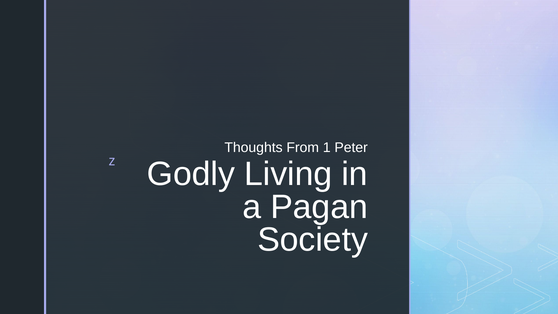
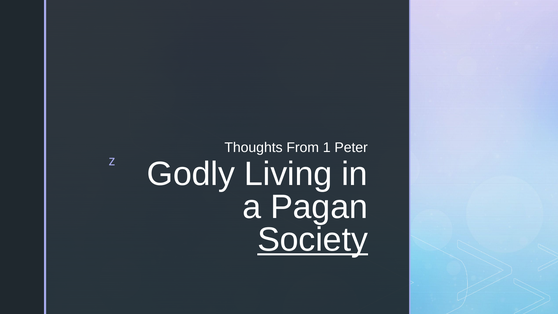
Society underline: none -> present (313, 240)
